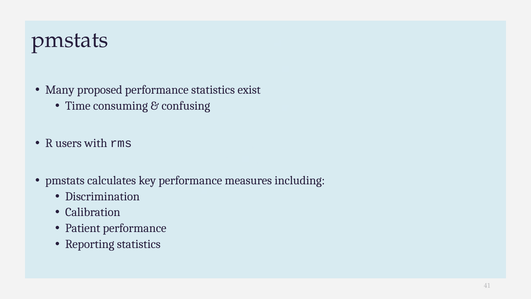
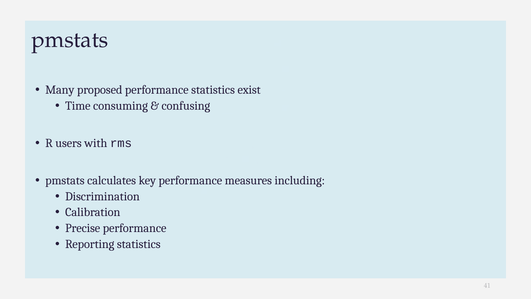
Patient: Patient -> Precise (83, 228)
